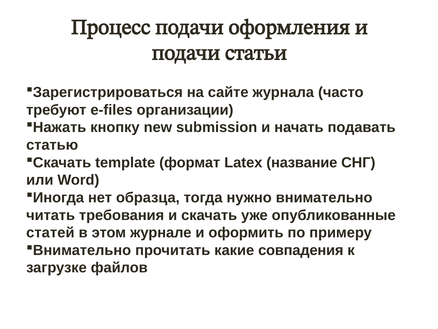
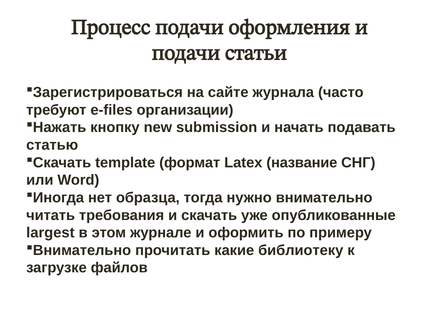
статей: статей -> largest (50, 232)
совпадения: совпадения -> библиотеку (301, 250)
